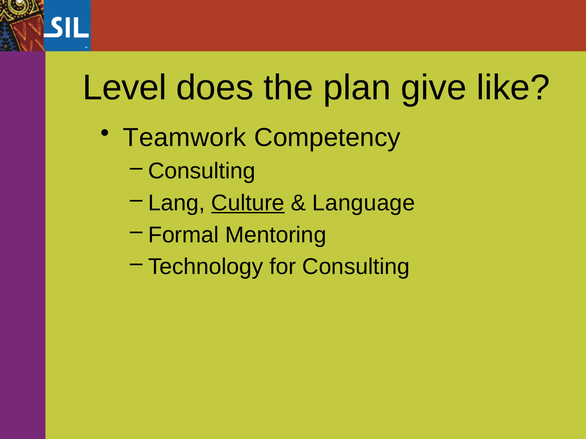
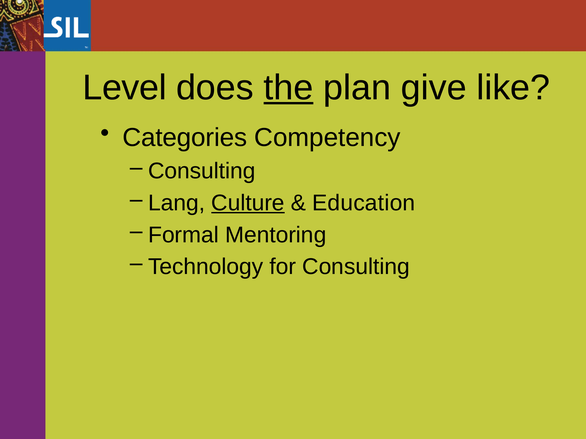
the underline: none -> present (289, 88)
Teamwork: Teamwork -> Categories (185, 138)
Language: Language -> Education (364, 203)
